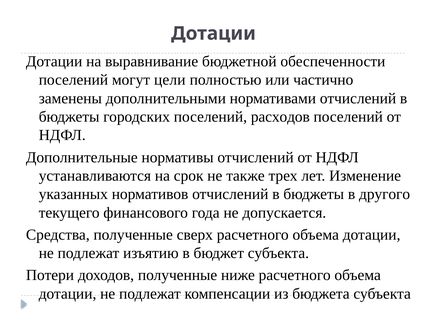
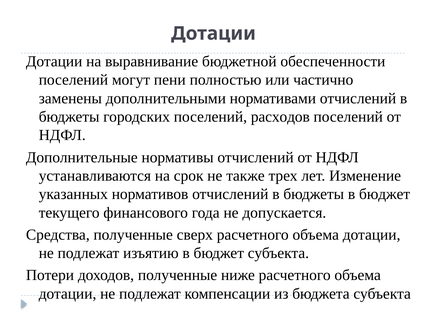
цели: цели -> пени (170, 80)
бюджеты в другого: другого -> бюджет (385, 195)
